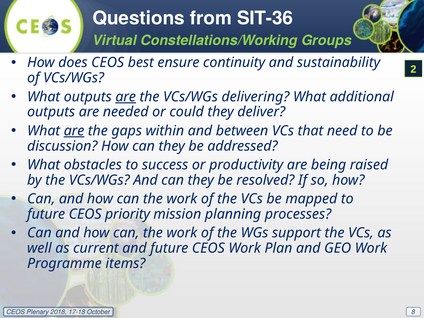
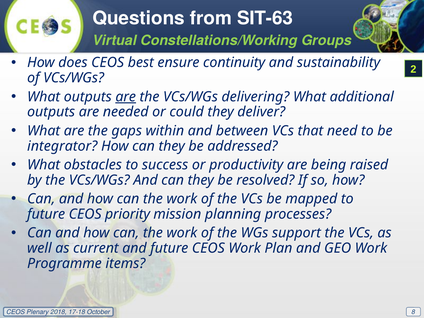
SIT-36: SIT-36 -> SIT-63 (265, 18)
are underline: present -> none (74, 131)
discussion: discussion -> integrator (62, 146)
